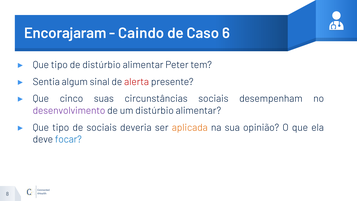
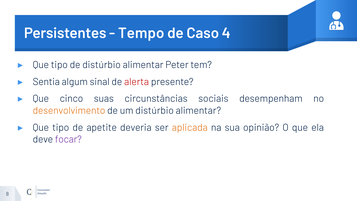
Encorajaram: Encorajaram -> Persistentes (65, 33)
Caindo: Caindo -> Tempo (141, 33)
6: 6 -> 4 (226, 33)
desenvolvimento colour: purple -> orange (69, 111)
de sociais: sociais -> apetite (102, 127)
focar colour: blue -> purple (68, 139)
